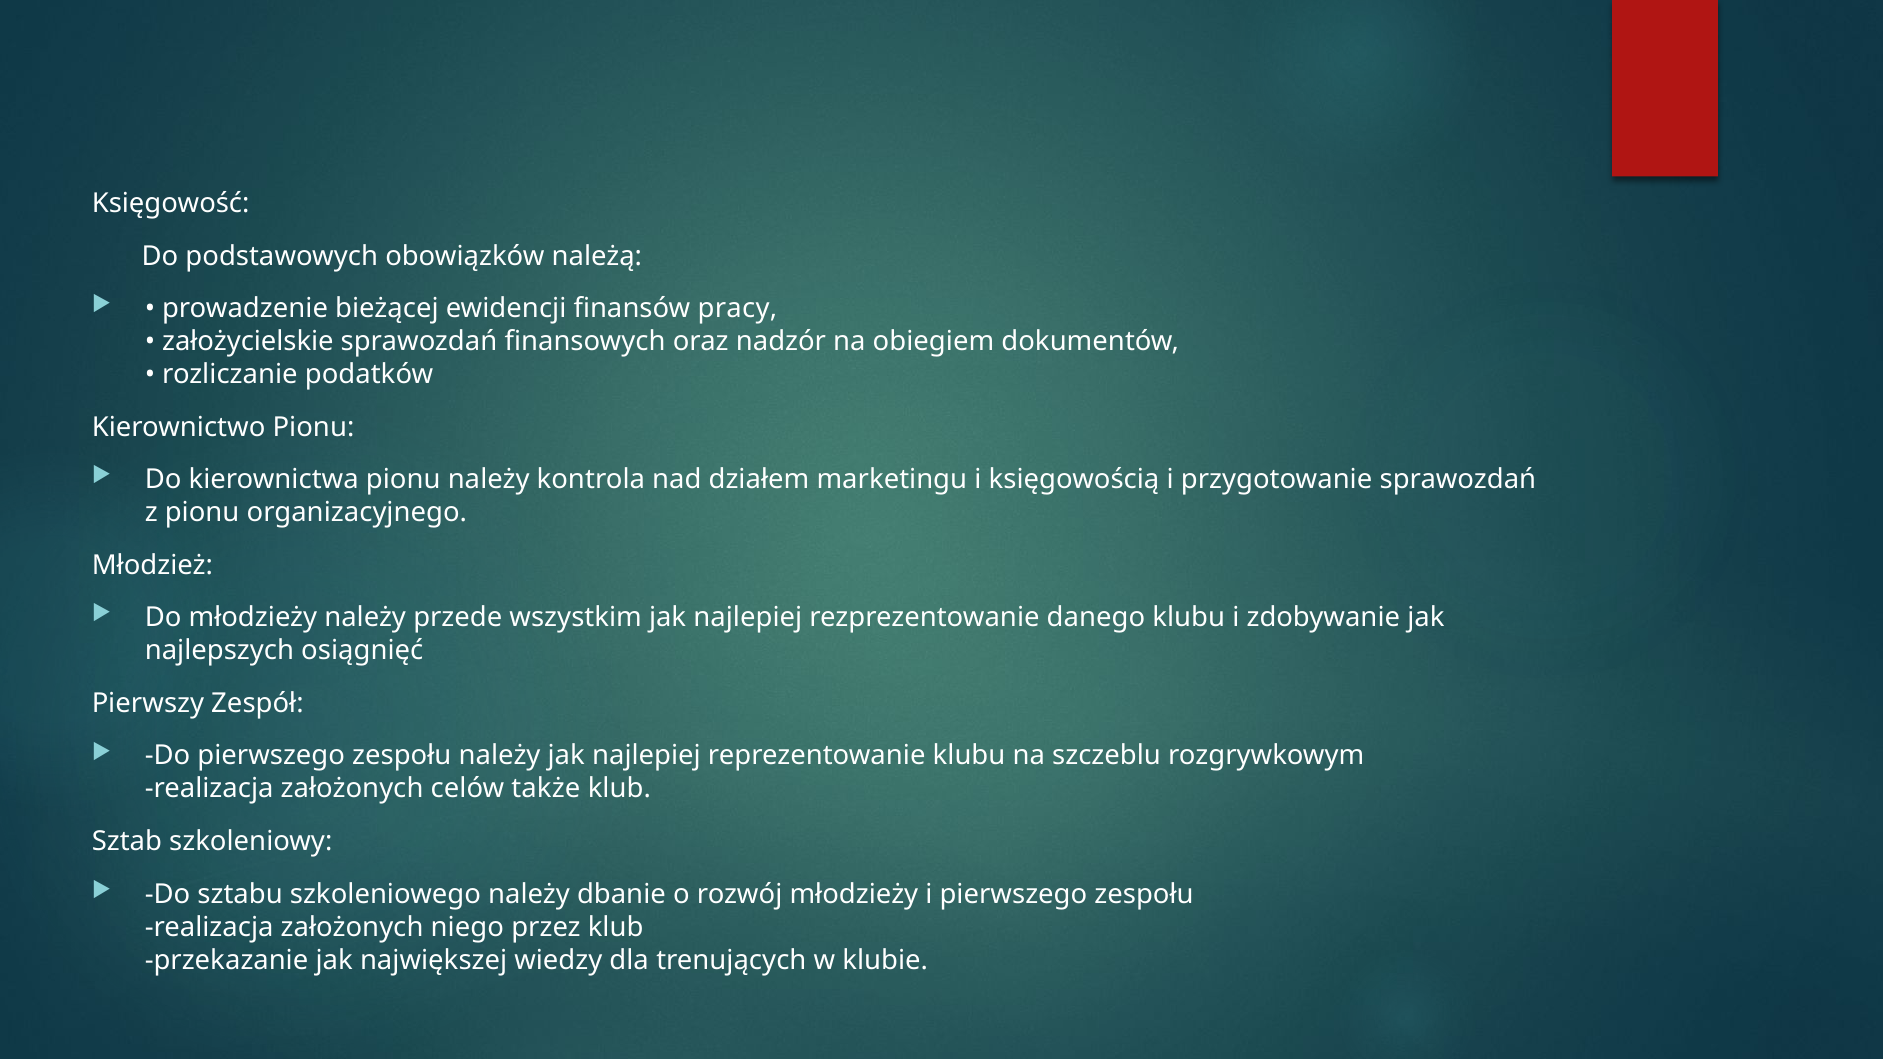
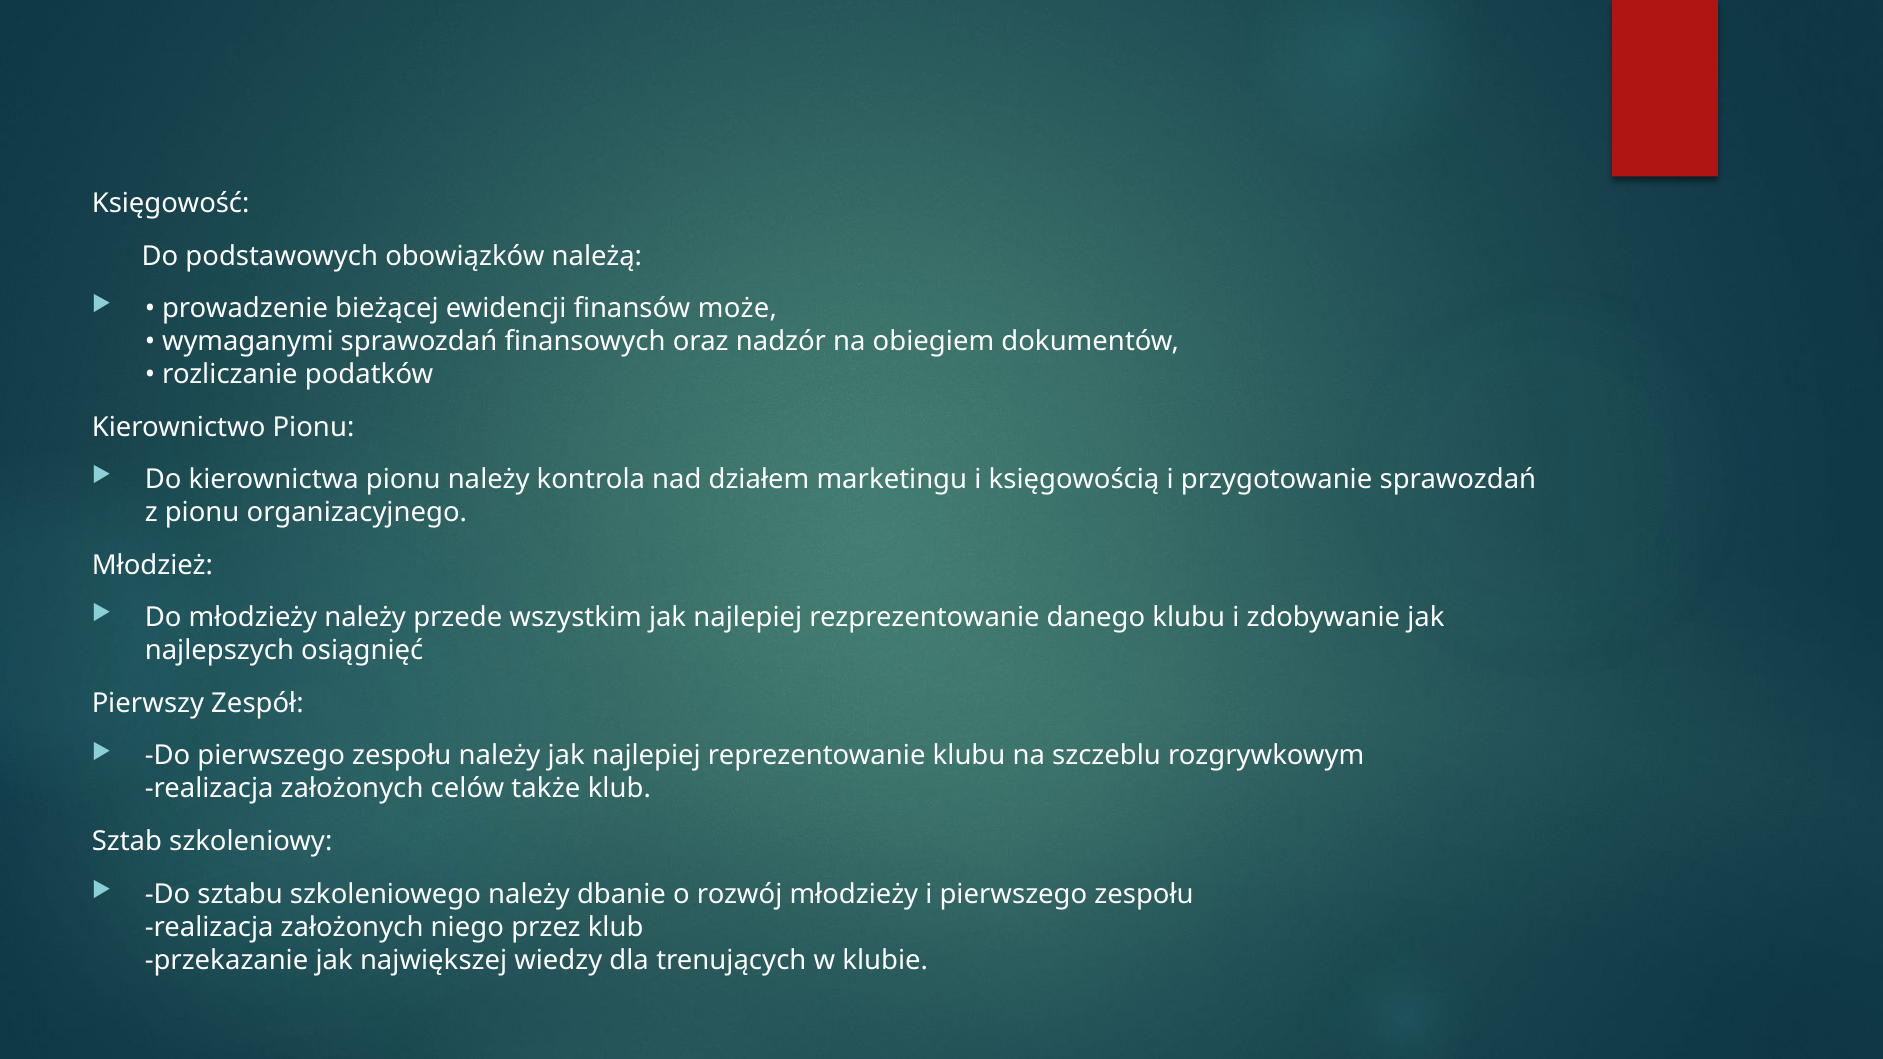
pracy: pracy -> może (737, 309)
założycielskie: założycielskie -> wymaganymi (248, 342)
